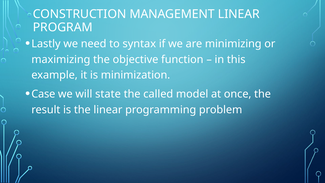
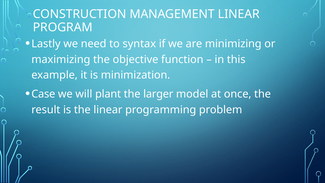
state: state -> plant (108, 94)
called: called -> larger (158, 94)
